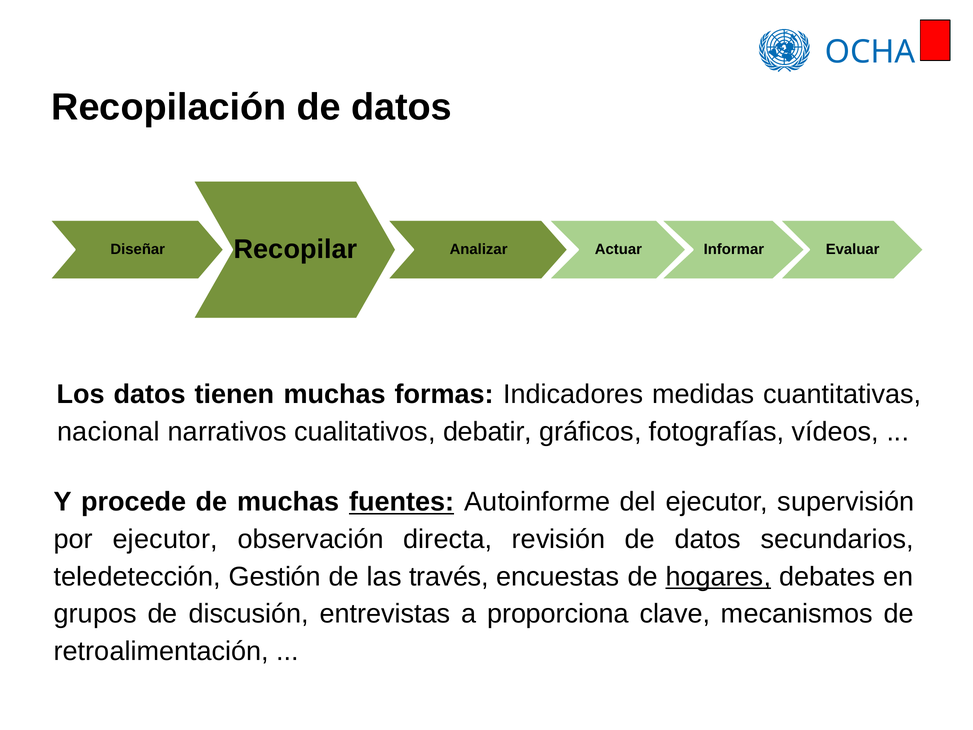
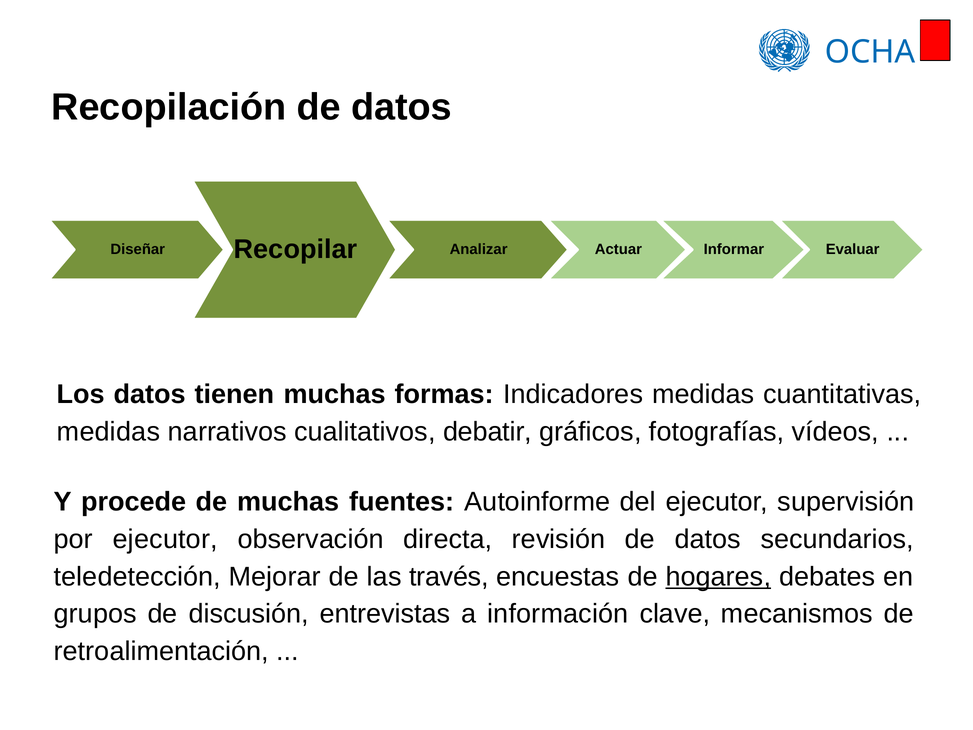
nacional: nacional -> medidas (108, 432)
fuentes underline: present -> none (402, 502)
Gestión: Gestión -> Mejorar (275, 576)
proporciona: proporciona -> información (558, 614)
